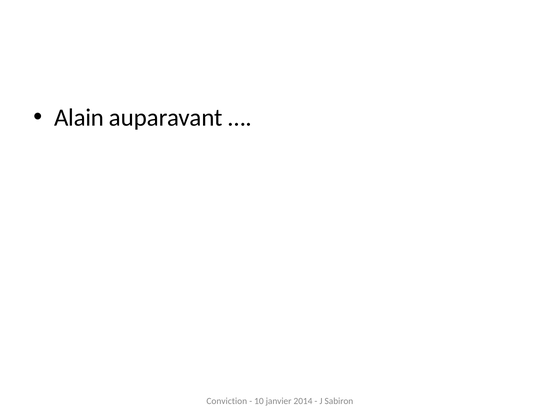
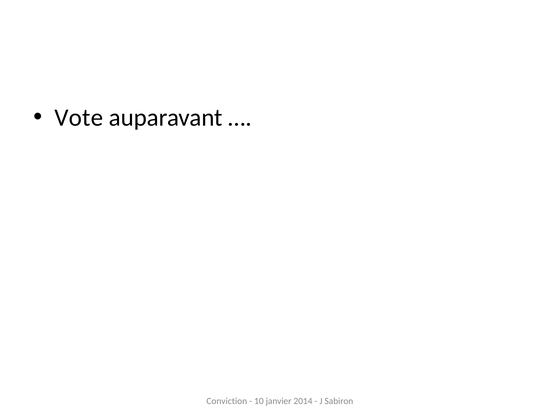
Alain: Alain -> Vote (79, 117)
